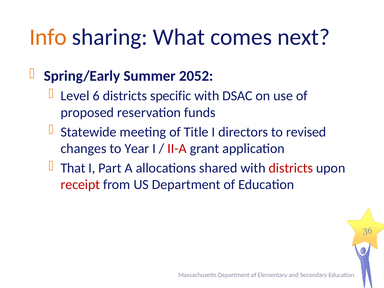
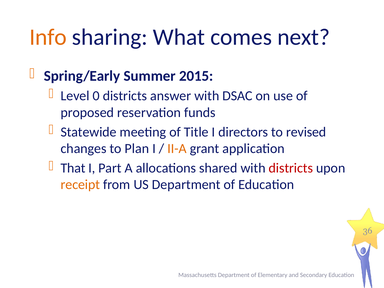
2052: 2052 -> 2015 (196, 76)
6: 6 -> 0 (96, 96)
specific: specific -> answer (171, 96)
Year: Year -> Plan (137, 149)
II-A colour: red -> orange (177, 149)
receipt colour: red -> orange (80, 185)
